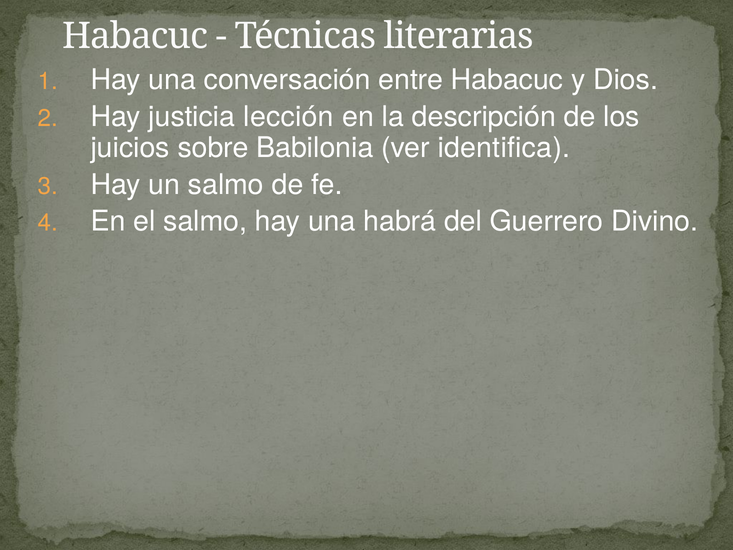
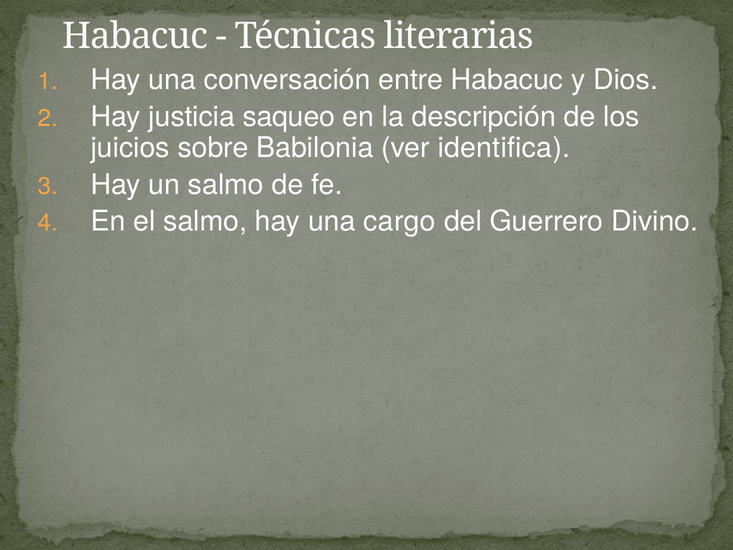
lección: lección -> saqueo (289, 117)
habrá: habrá -> cargo (400, 221)
